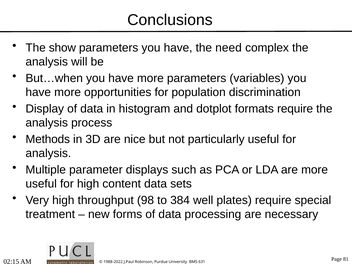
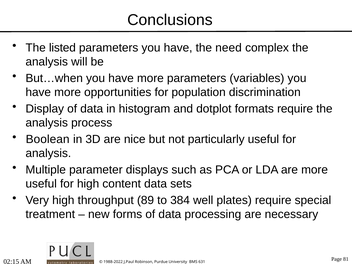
show: show -> listed (62, 48)
Methods: Methods -> Boolean (48, 139)
98: 98 -> 89 (145, 200)
